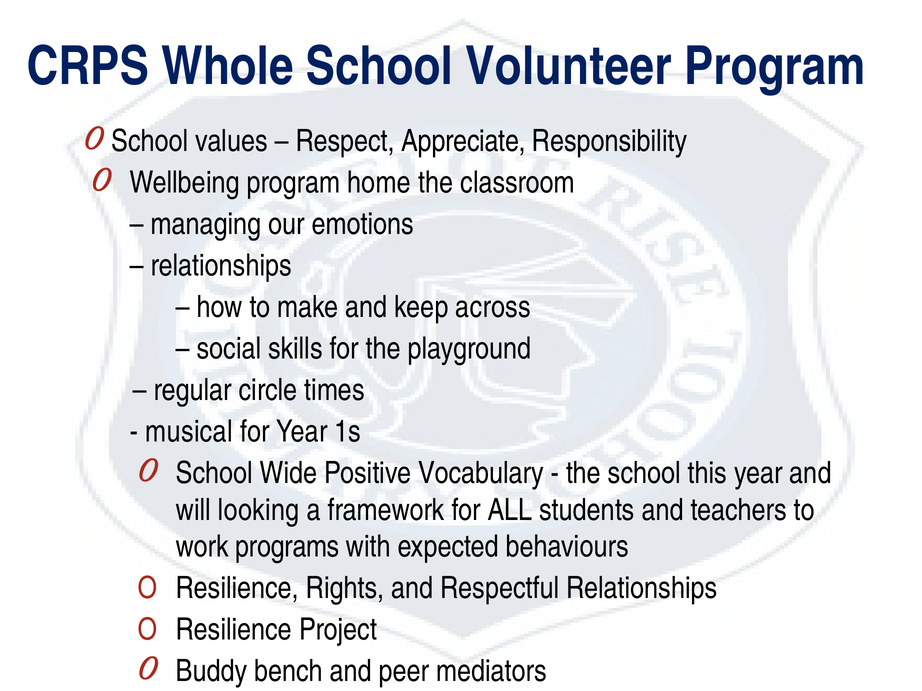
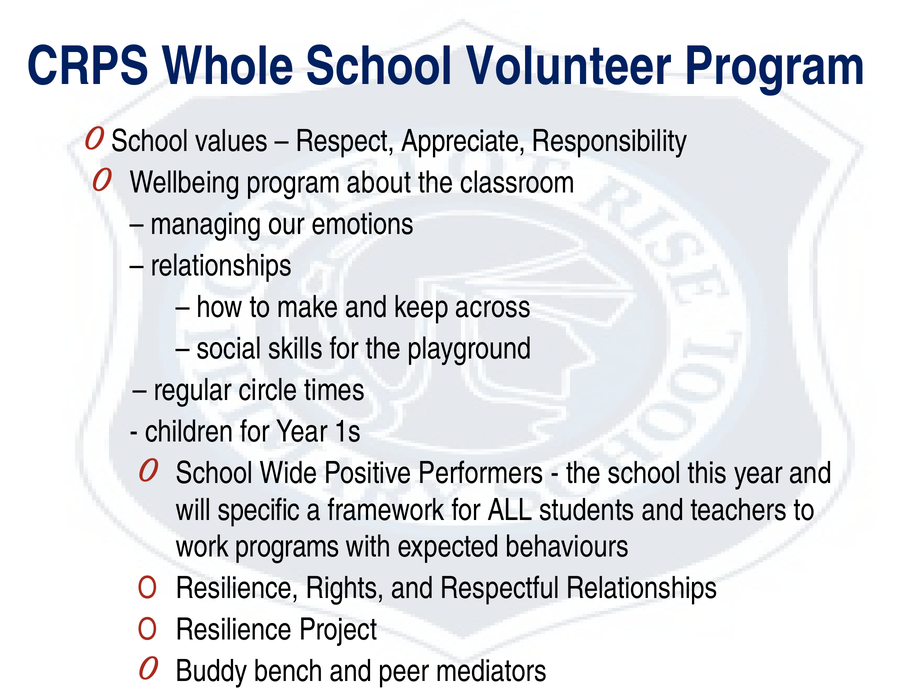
home: home -> about (379, 183)
musical: musical -> children (189, 432)
Vocabulary: Vocabulary -> Performers (481, 473)
looking: looking -> specific (259, 510)
